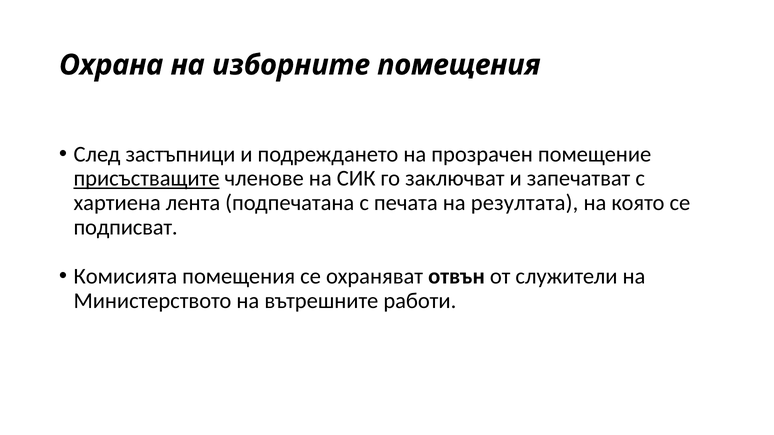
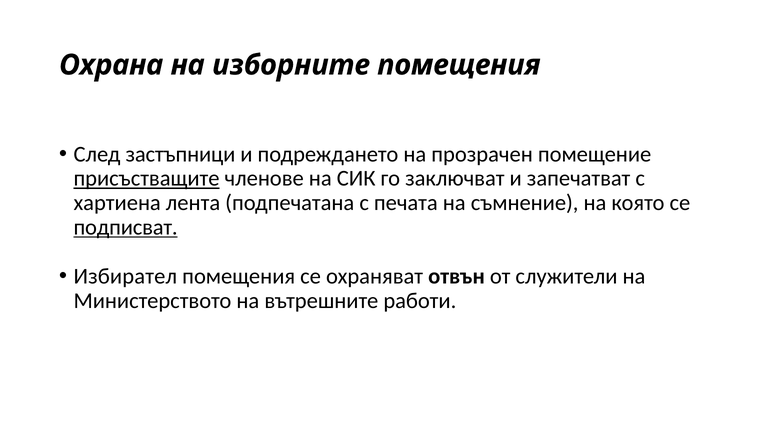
резултата: резултата -> съмнение (525, 203)
подписват underline: none -> present (126, 227)
Комисията: Комисията -> Избирател (125, 277)
